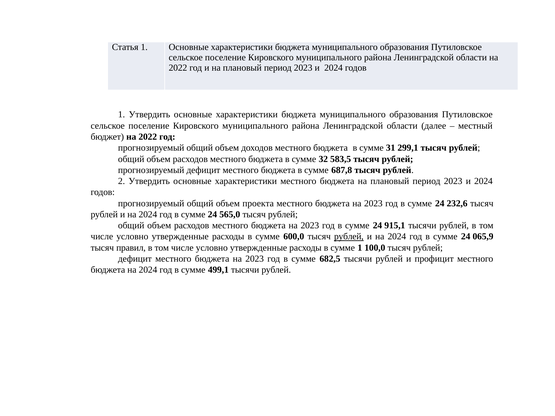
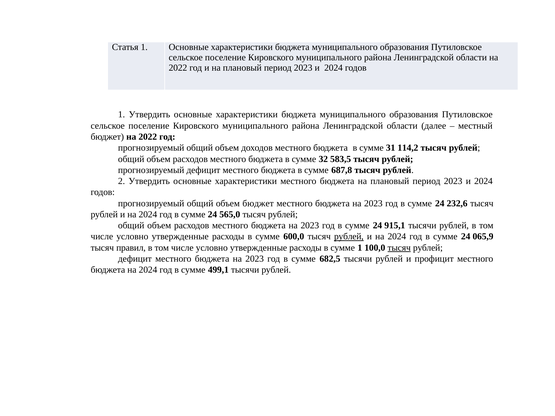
299,1: 299,1 -> 114,2 (408, 148)
объем проекта: проекта -> бюджет (258, 203)
тысяч underline: none -> present (399, 248)
